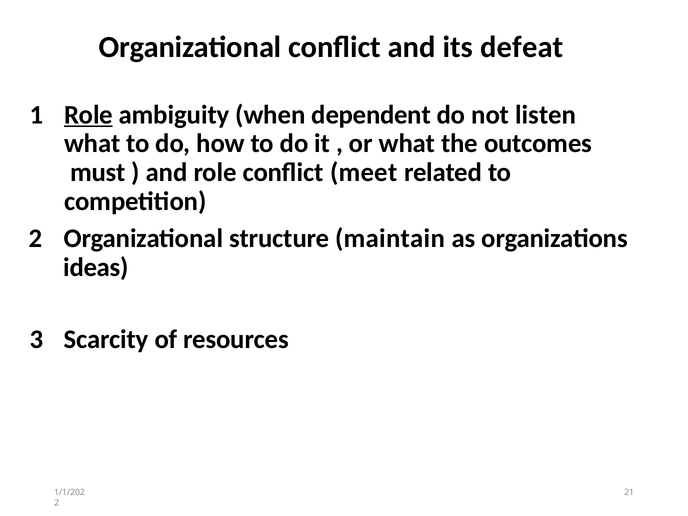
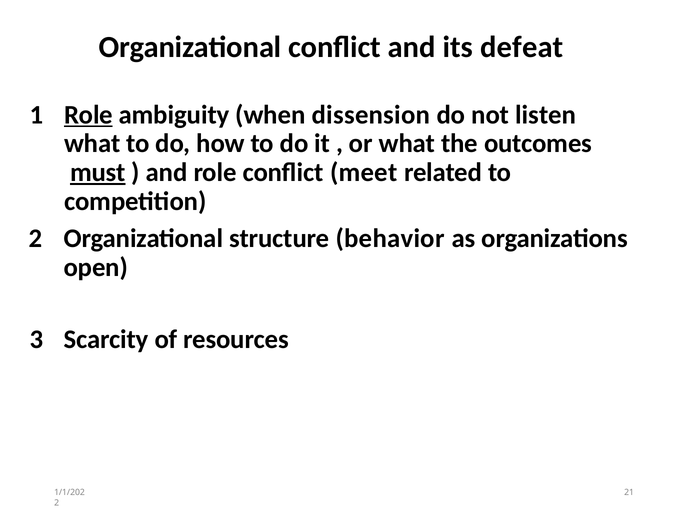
dependent: dependent -> dissension (371, 115)
must underline: none -> present (98, 172)
maintain: maintain -> behavior (390, 239)
ideas: ideas -> open (96, 268)
